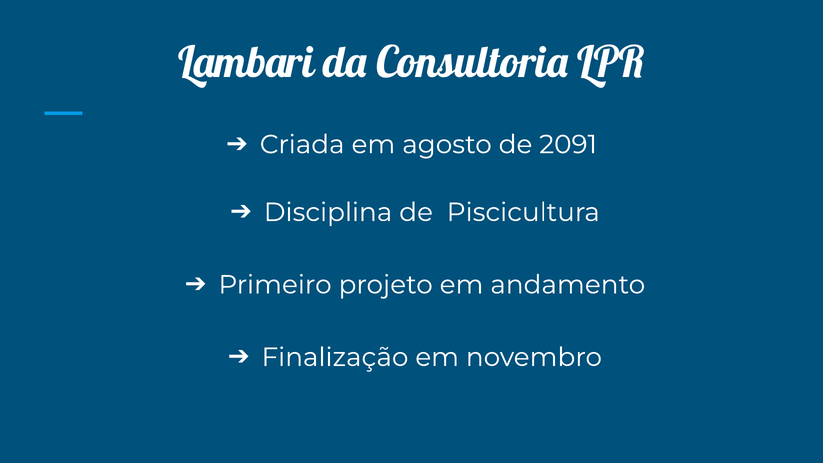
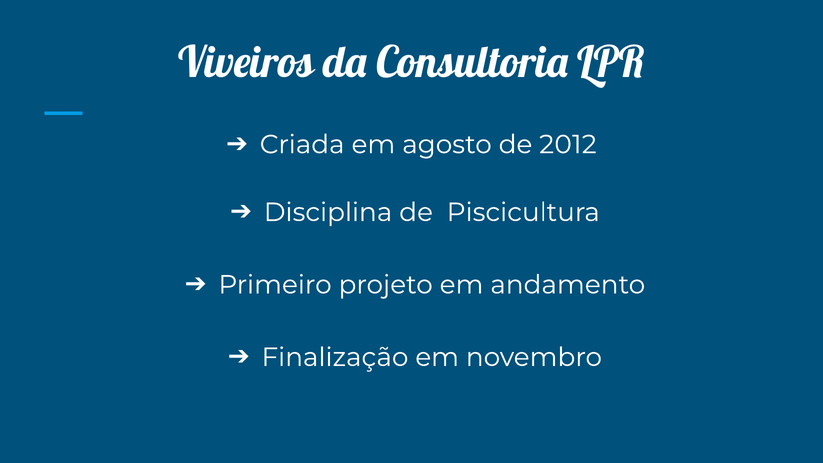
Lambari: Lambari -> Viveiros (246, 63)
2091: 2091 -> 2012 (568, 145)
